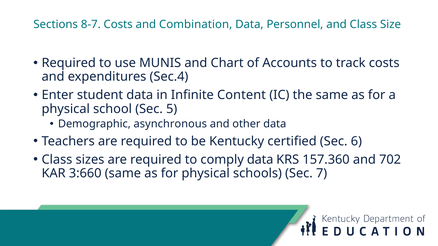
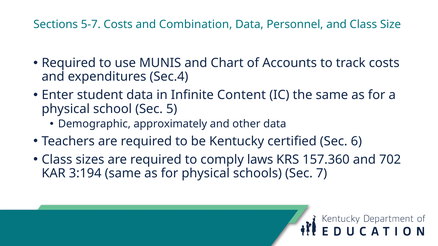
8-7: 8-7 -> 5-7 (91, 24)
asynchronous: asynchronous -> approximately (170, 124)
comply data: data -> laws (260, 160)
3:660: 3:660 -> 3:194 (85, 174)
